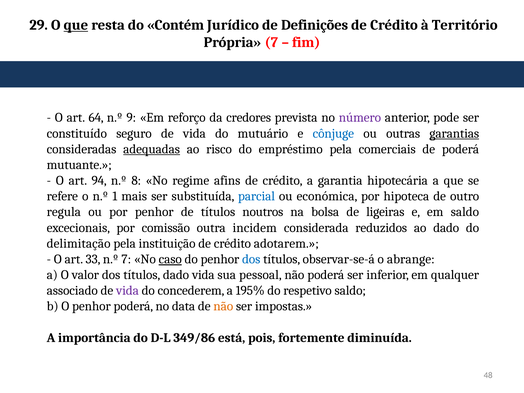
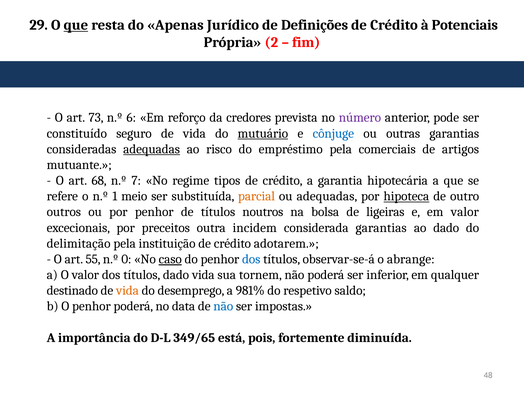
Contém: Contém -> Apenas (175, 25)
Território: Território -> Potenciais (465, 25)
Própria 7: 7 -> 2 (271, 42)
64: 64 -> 73 (96, 118)
9: 9 -> 6 (131, 118)
mutuário underline: none -> present (263, 133)
garantias underline: present -> none (454, 133)
de poderá: poderá -> artigos (460, 149)
94: 94 -> 68 (99, 181)
8: 8 -> 7 (136, 181)
afins: afins -> tipos (227, 181)
mais: mais -> meio (134, 196)
parcial colour: blue -> orange (256, 196)
ou económica: económica -> adequadas (327, 196)
hipoteca underline: none -> present (406, 196)
regula: regula -> outros (64, 212)
em saldo: saldo -> valor (465, 212)
comissão: comissão -> preceitos (166, 228)
considerada reduzidos: reduzidos -> garantias (381, 228)
33: 33 -> 55 (93, 259)
n.º 7: 7 -> 0 (126, 259)
pessoal: pessoal -> tornem (260, 275)
associado: associado -> destinado (72, 291)
vida colour: purple -> orange (127, 291)
concederem: concederem -> desemprego (191, 291)
195%: 195% -> 981% (250, 291)
não colour: orange -> blue (223, 306)
349/86: 349/86 -> 349/65 (194, 338)
